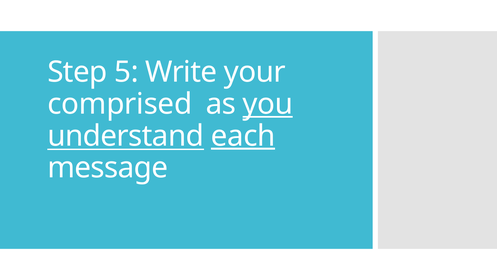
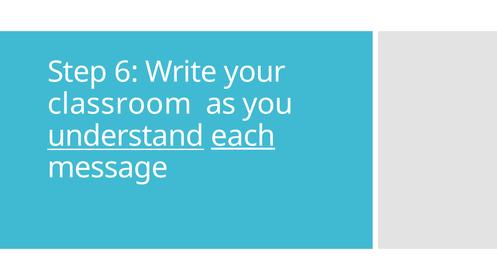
5: 5 -> 6 (126, 72)
comprised: comprised -> classroom (120, 104)
you underline: present -> none (268, 104)
